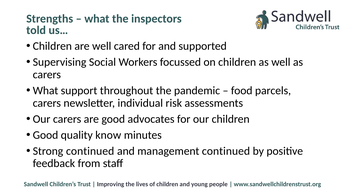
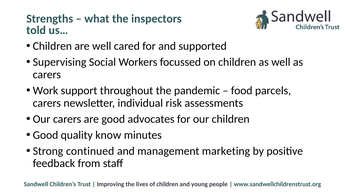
What: What -> Work (45, 91)
management continued: continued -> marketing (226, 151)
